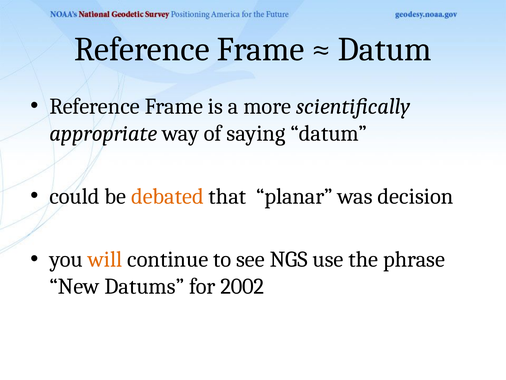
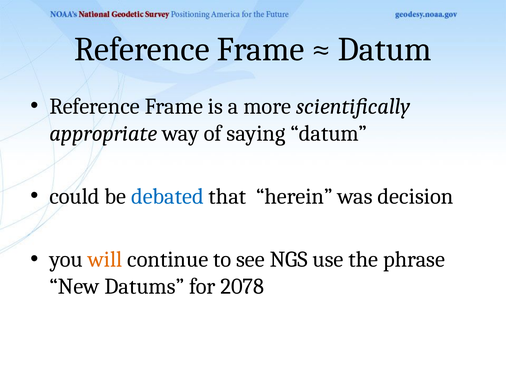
debated colour: orange -> blue (167, 196)
planar: planar -> herein (294, 196)
2002: 2002 -> 2078 (242, 286)
